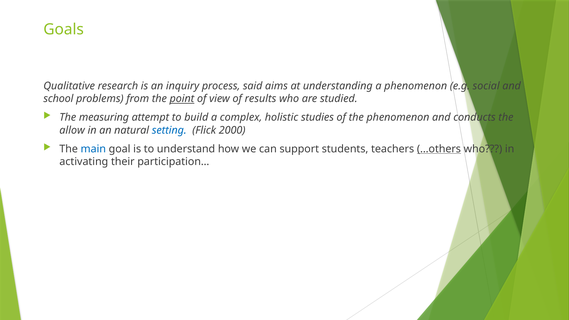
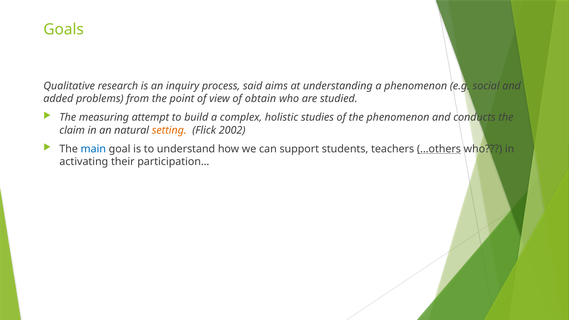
school: school -> added (58, 99)
point underline: present -> none (182, 99)
results: results -> obtain (260, 99)
allow: allow -> claim (72, 130)
setting colour: blue -> orange (169, 130)
2000: 2000 -> 2002 (232, 130)
